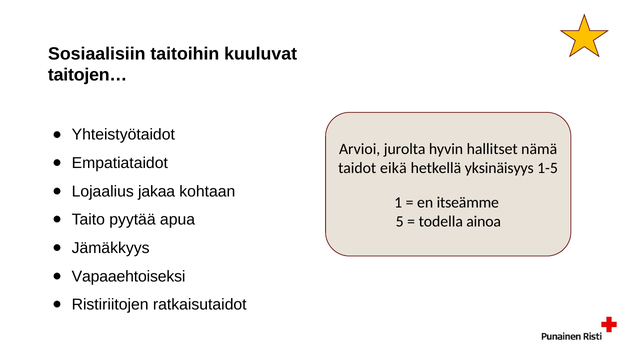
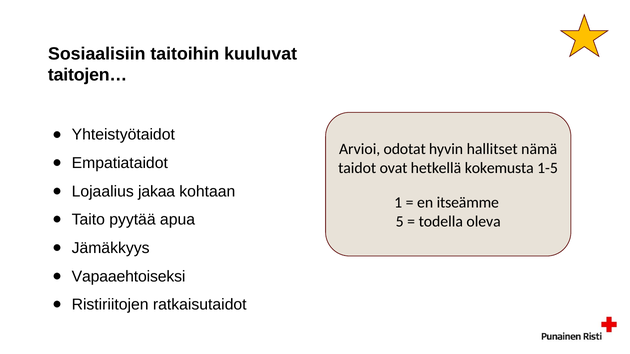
jurolta: jurolta -> odotat (405, 149)
eikä: eikä -> ovat (394, 168)
yksinäisyys: yksinäisyys -> kokemusta (499, 168)
ainoa: ainoa -> oleva (484, 222)
